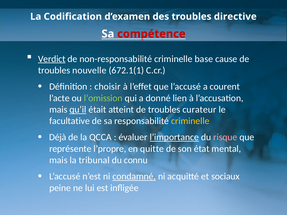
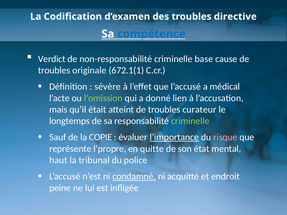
compétence colour: red -> blue (151, 34)
Verdict underline: present -> none (52, 59)
nouvelle: nouvelle -> originale (89, 70)
choisir: choisir -> sévère (108, 87)
courent: courent -> médical (225, 87)
qu’il underline: present -> none (78, 110)
facultative: facultative -> longtemps (70, 121)
criminelle colour: yellow -> light green (190, 121)
Déjà: Déjà -> Sauf (58, 137)
QCCA: QCCA -> COPIE (101, 137)
mais: mais -> haut (58, 160)
connu: connu -> police (136, 160)
sociaux: sociaux -> endroit (225, 177)
